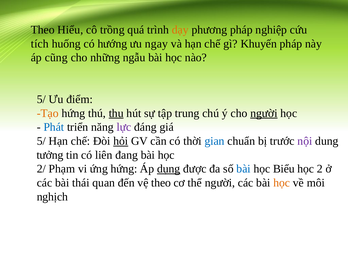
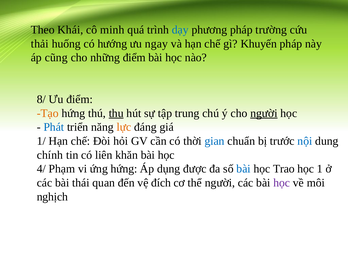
Hiểu: Hiểu -> Khái (70, 30)
trồng: trồng -> minh (112, 30)
dạy colour: orange -> blue (180, 30)
nghiệp: nghiệp -> trường (271, 30)
tích: tích -> thải (40, 44)
những ngẫu: ngẫu -> điểm (134, 58)
5/: 5/ -> 8/ (41, 99)
lực colour: purple -> orange (124, 127)
5/: 5/ -> 1/ (41, 141)
hỏi underline: present -> none (121, 141)
nội colour: purple -> blue (305, 141)
tưởng: tưởng -> chính (50, 155)
đang: đang -> khăn (127, 155)
2/: 2/ -> 4/ (41, 169)
dụng underline: present -> none (169, 169)
Biểu: Biểu -> Trao (284, 169)
2: 2 -> 1 (320, 169)
vệ theo: theo -> đích (161, 183)
học colour: orange -> purple (282, 183)
